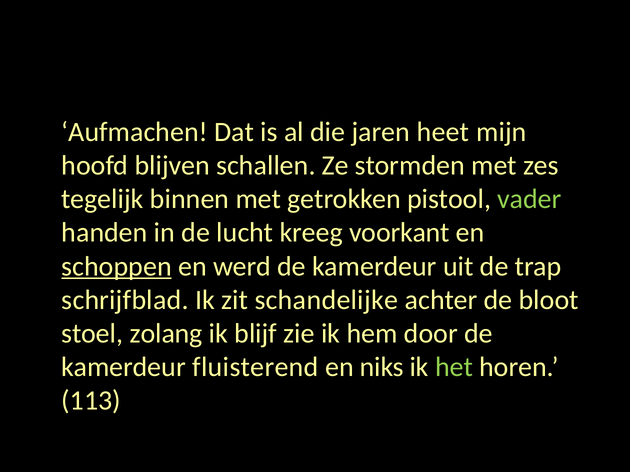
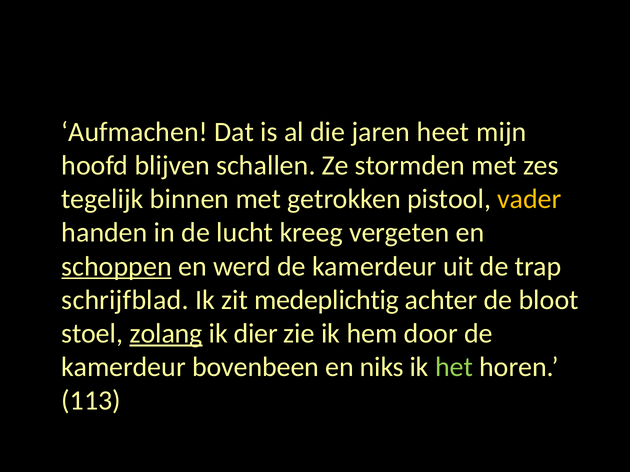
vader colour: light green -> yellow (529, 199)
voorkant: voorkant -> vergeten (399, 233)
schandelijke: schandelijke -> medeplichtig (327, 300)
zolang underline: none -> present (166, 334)
blijf: blijf -> dier (256, 334)
fluisterend: fluisterend -> bovenbeen (256, 367)
